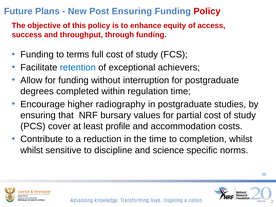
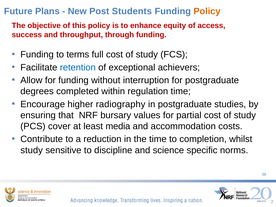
Post Ensuring: Ensuring -> Students (132, 11)
Policy colour: red -> orange (207, 11)
profile: profile -> media (118, 126)
whilst: whilst -> study (32, 150)
